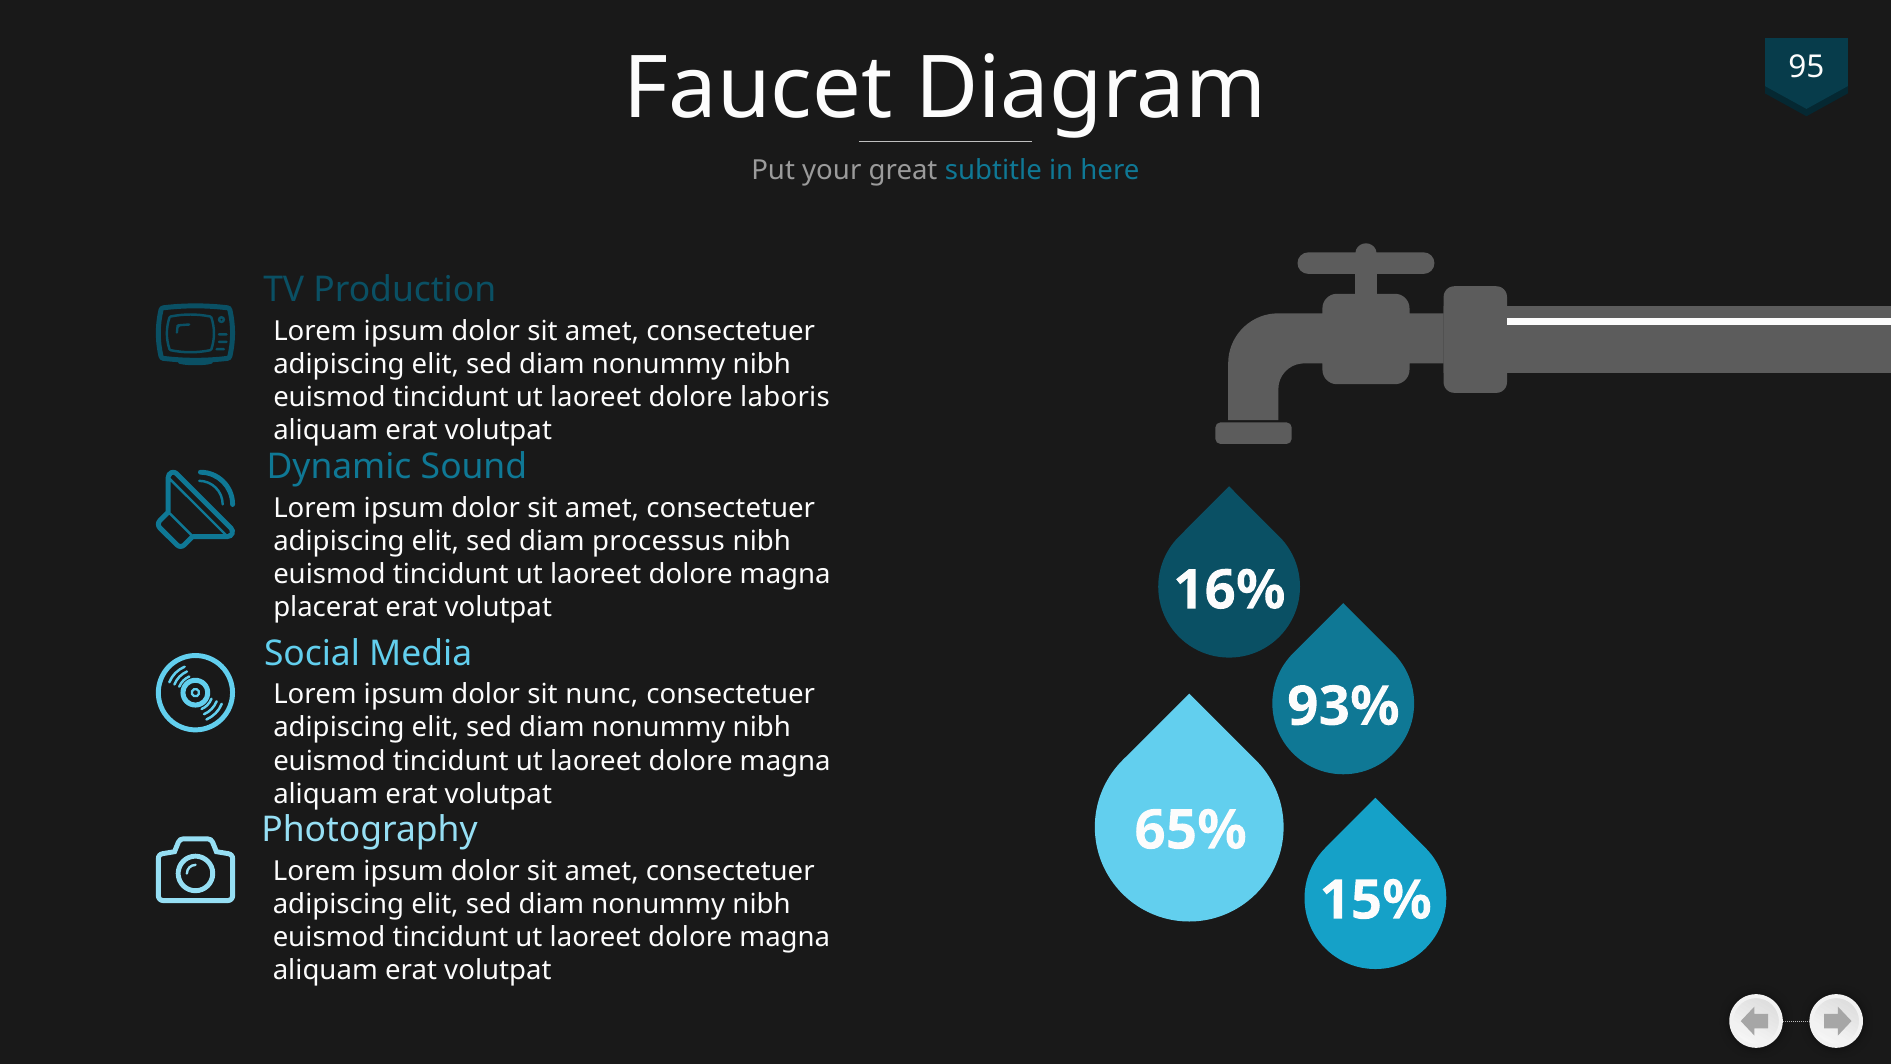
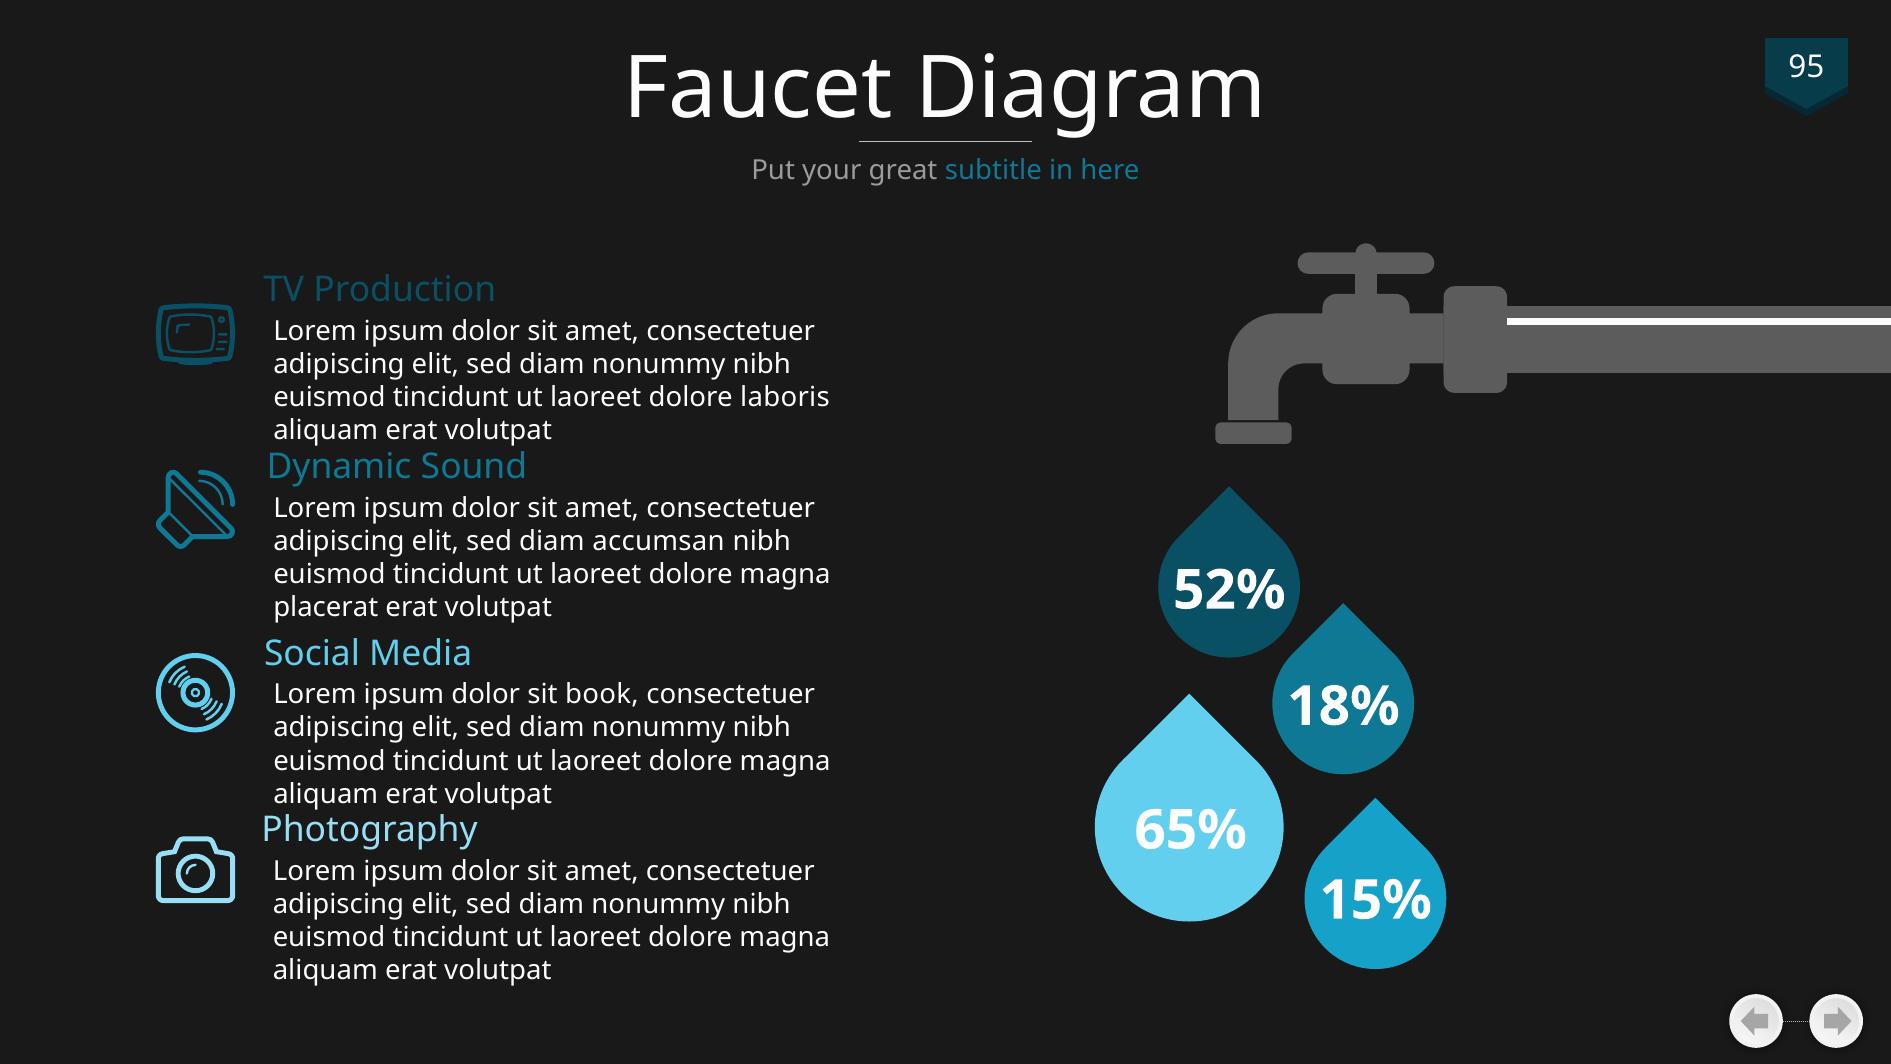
processus: processus -> accumsan (659, 541)
16%: 16% -> 52% (1229, 590)
nunc: nunc -> book (602, 694)
93%: 93% -> 18% (1343, 706)
